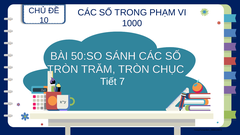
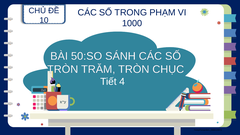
7: 7 -> 4 (122, 82)
